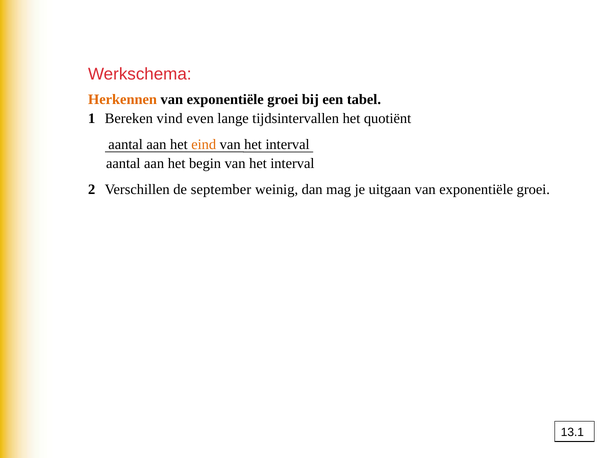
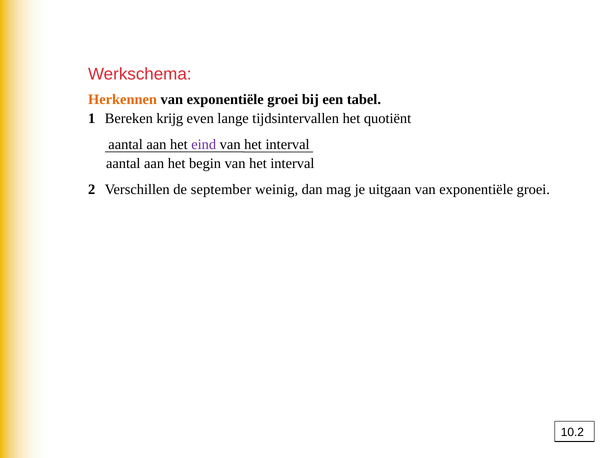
vind: vind -> krijg (170, 118)
eind colour: orange -> purple (204, 144)
13.1: 13.1 -> 10.2 (572, 433)
